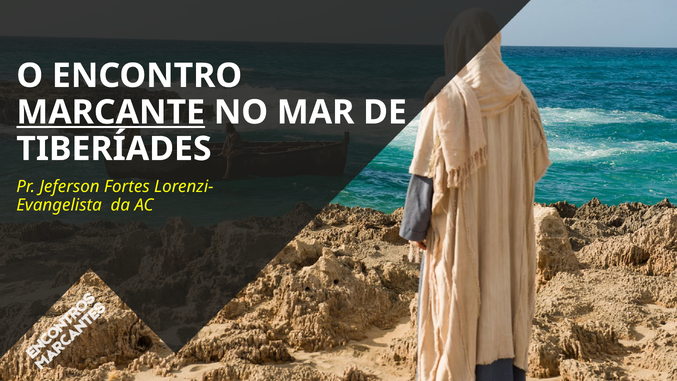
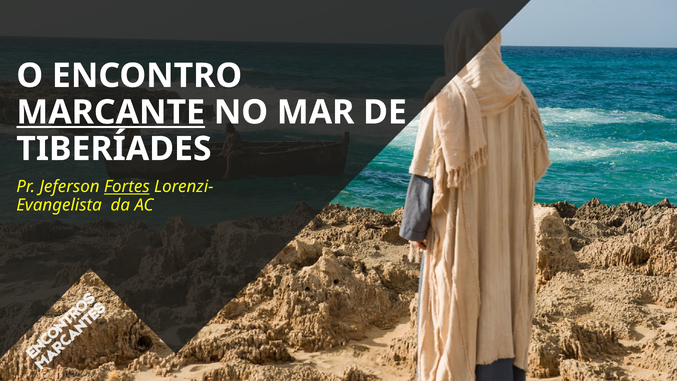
Fortes underline: none -> present (127, 187)
